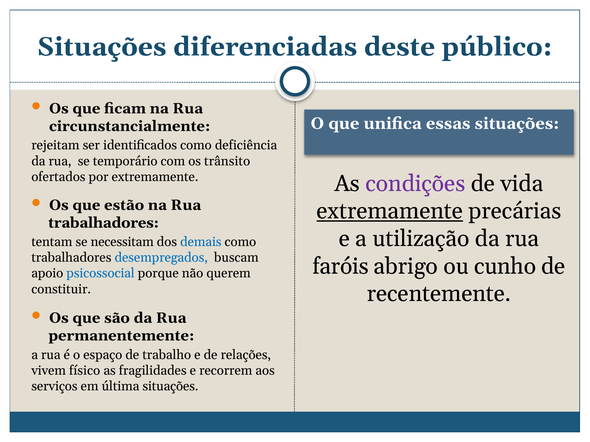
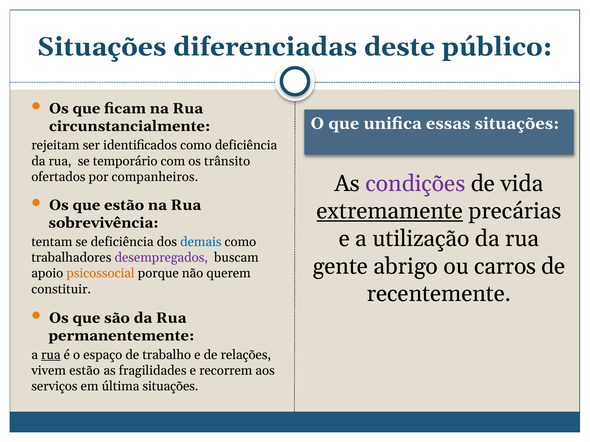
por extremamente: extremamente -> companheiros (155, 177)
trabalhadores: trabalhadores -> sobrevivência (104, 223)
se necessitam: necessitam -> deficiência (122, 242)
desempregados colour: blue -> purple (161, 258)
faróis: faróis -> gente (340, 266)
cunho: cunho -> carros (505, 266)
psicossocial colour: blue -> orange (101, 274)
rua underline: none -> present (51, 355)
vivem físico: físico -> estão (85, 371)
